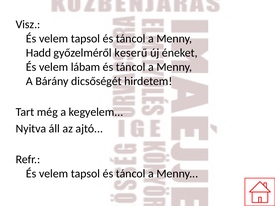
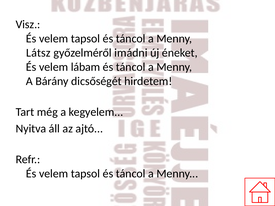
Hadd: Hadd -> Látsz (38, 53)
keserű: keserű -> imádni (131, 53)
